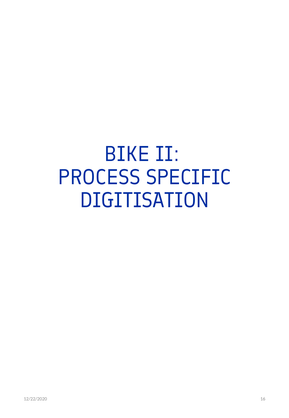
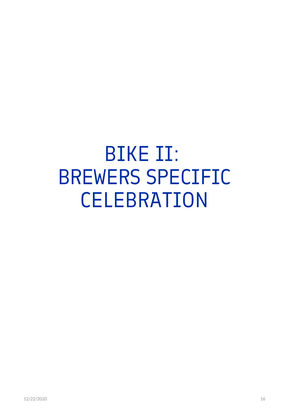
PROCESS: PROCESS -> BREWERS (99, 177)
DIGITISATION: DIGITISATION -> CELEBRATION (144, 200)
